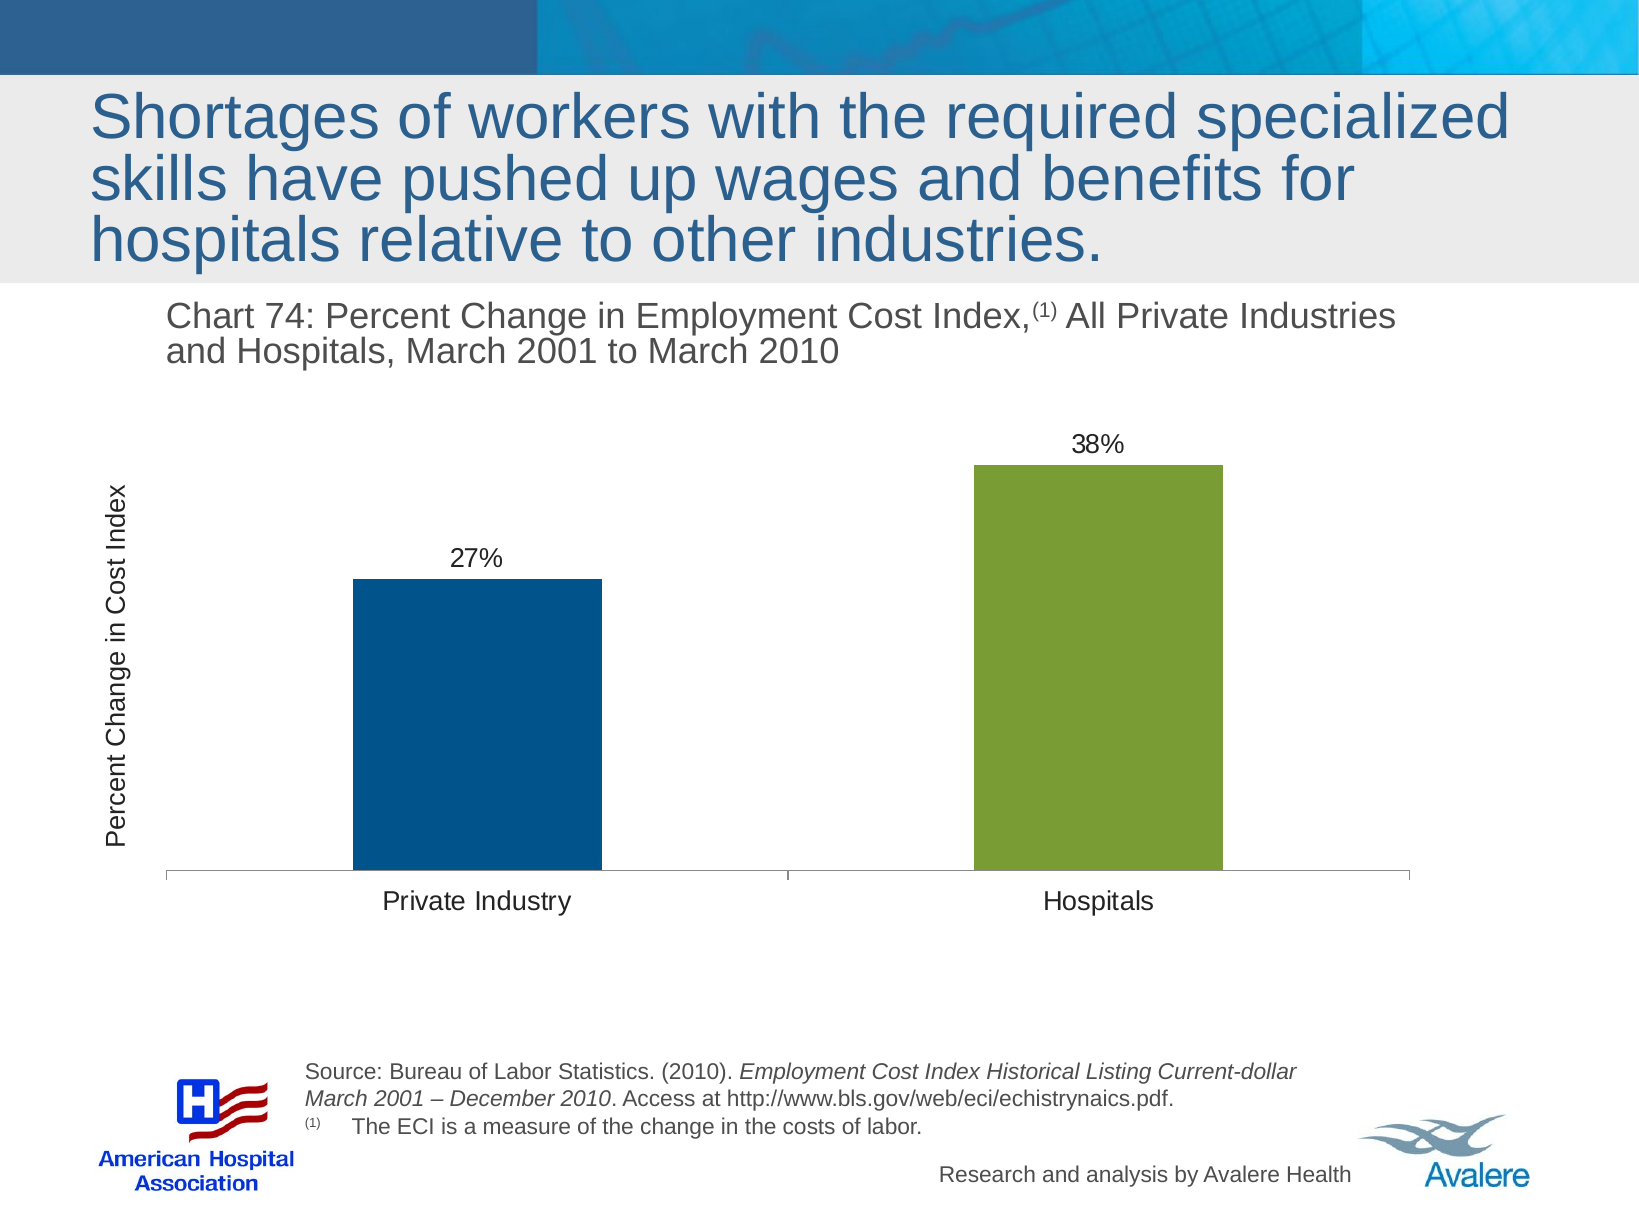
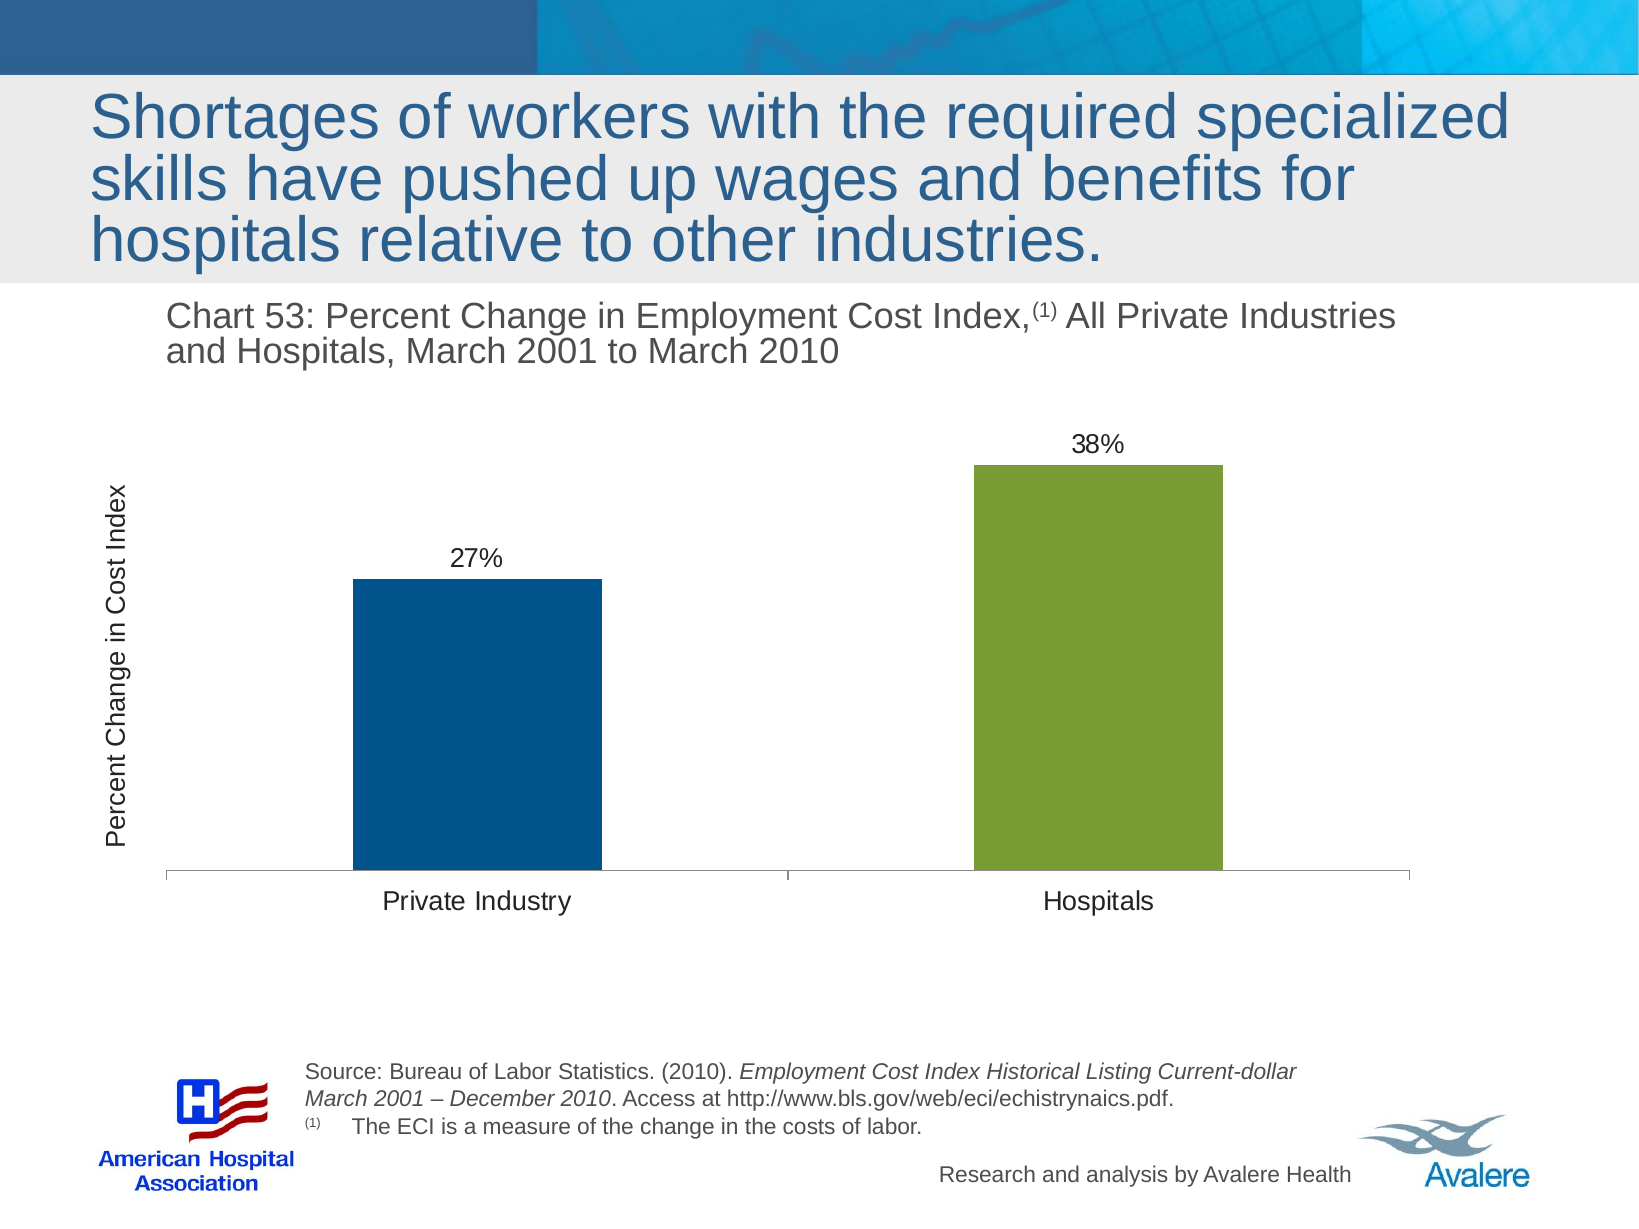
74: 74 -> 53 (290, 316)
